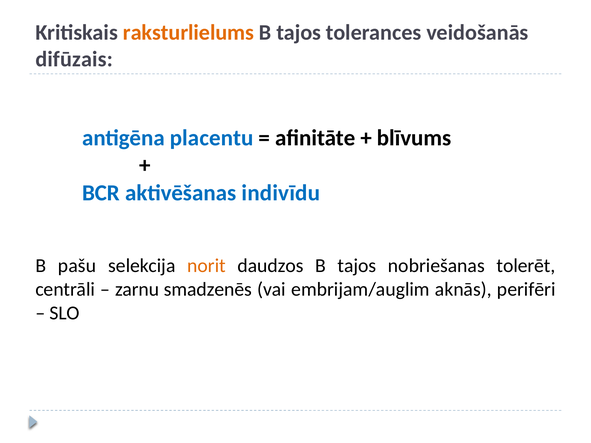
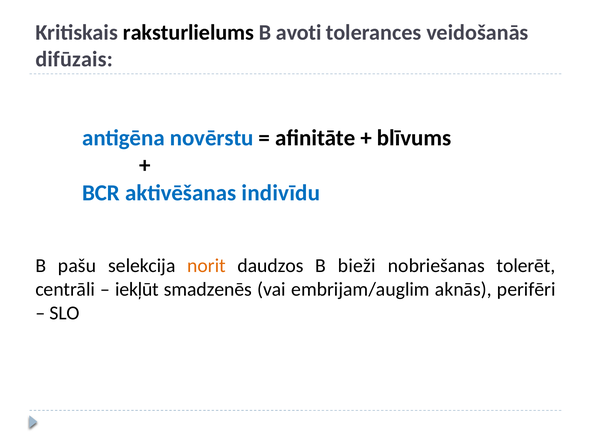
raksturlielums colour: orange -> black (188, 33)
tajos: tajos -> avoti (299, 33)
placentu: placentu -> novērstu (212, 138)
daudzos B tajos: tajos -> bieži (357, 266)
zarnu: zarnu -> iekļūt (137, 289)
